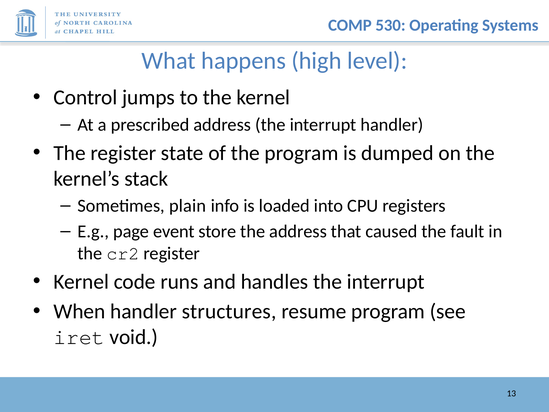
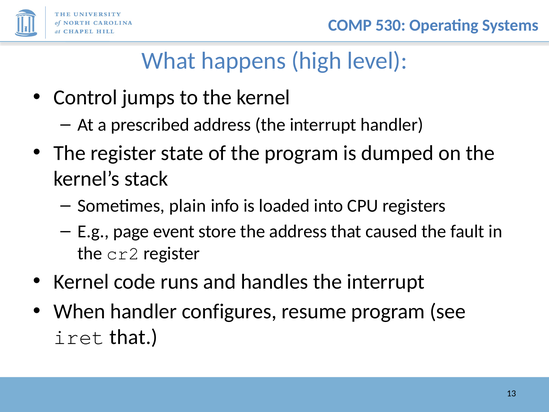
structures: structures -> configures (229, 311)
iret void: void -> that (134, 337)
